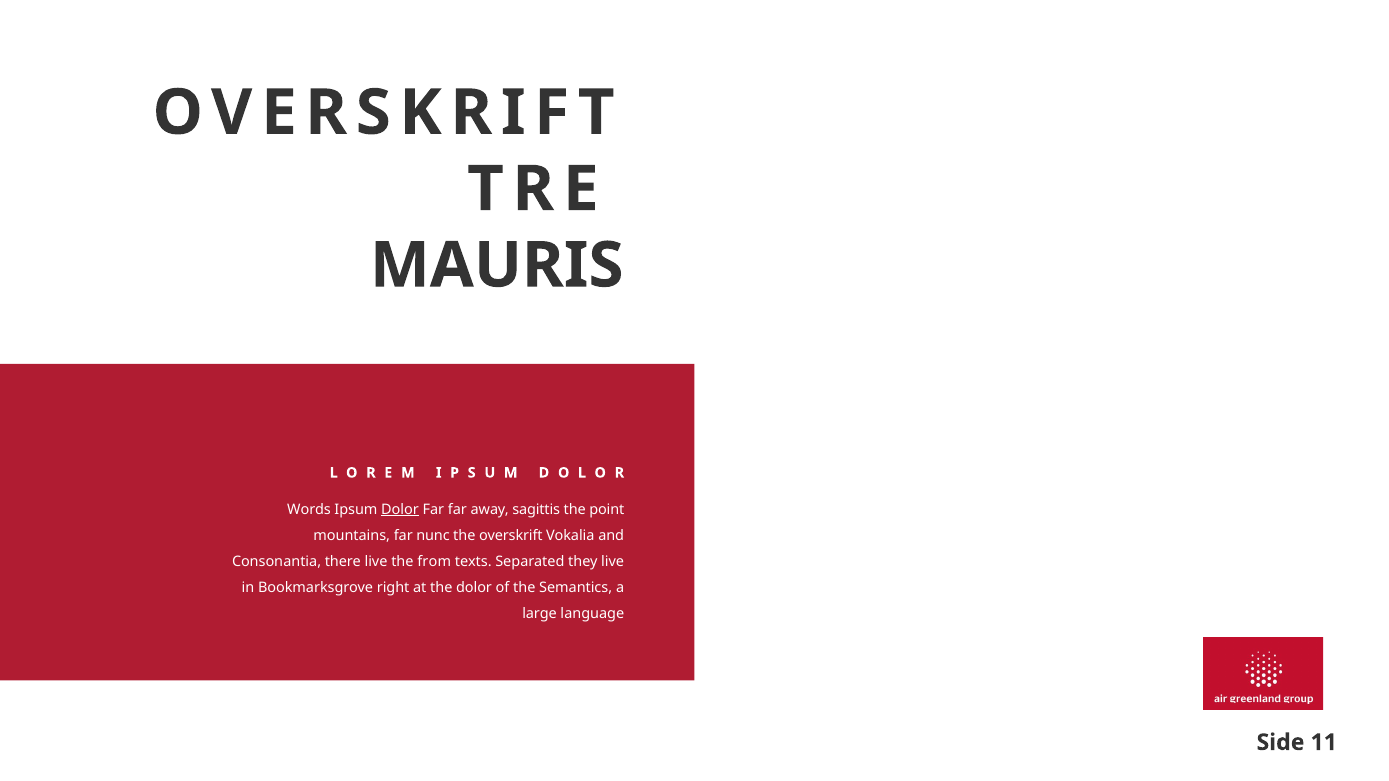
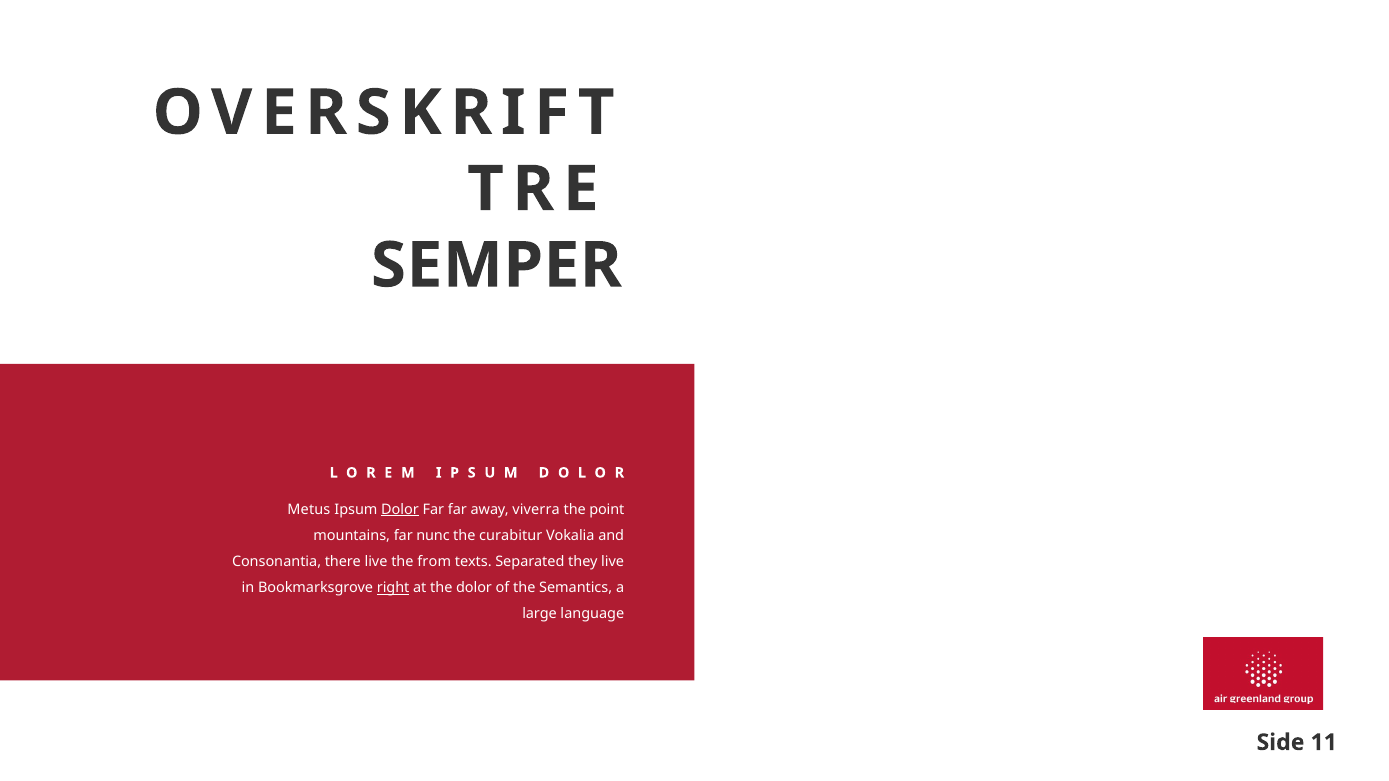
MAURIS: MAURIS -> SEMPER (496, 266)
Words: Words -> Metus (309, 510)
sagittis: sagittis -> viverra (536, 510)
the overskrift: overskrift -> curabitur (511, 536)
right underline: none -> present (393, 588)
